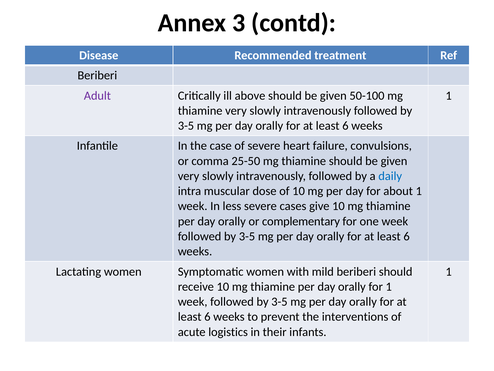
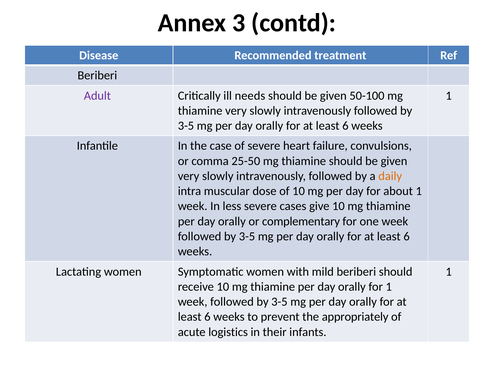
above: above -> needs (250, 96)
daily colour: blue -> orange (390, 176)
interventions: interventions -> appropriately (355, 316)
